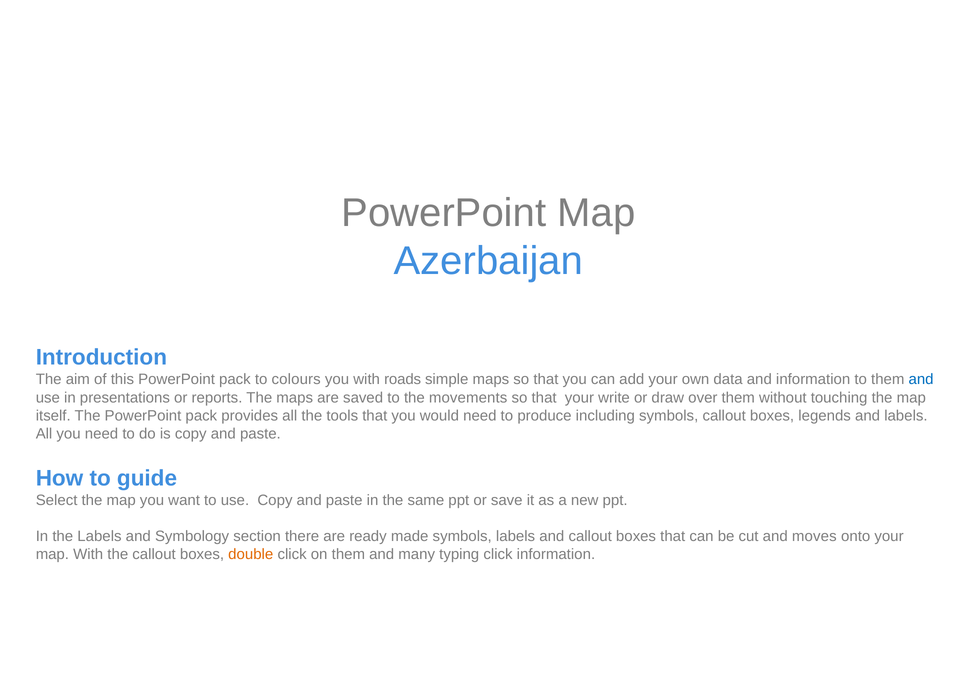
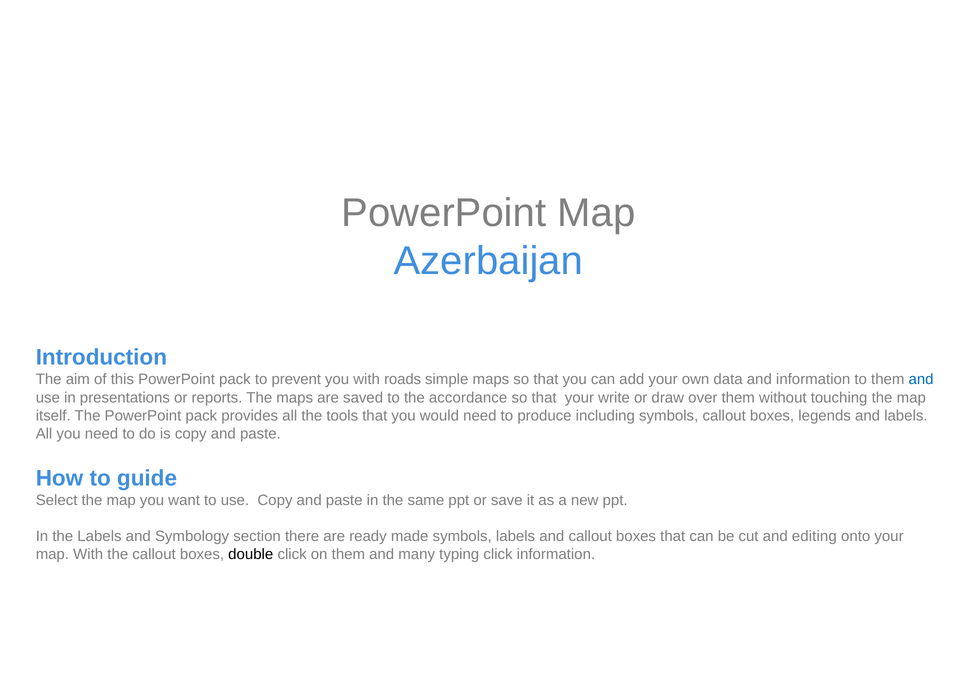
colours: colours -> prevent (296, 380)
movements: movements -> accordance (468, 398)
moves: moves -> editing (814, 536)
double colour: orange -> black (251, 555)
